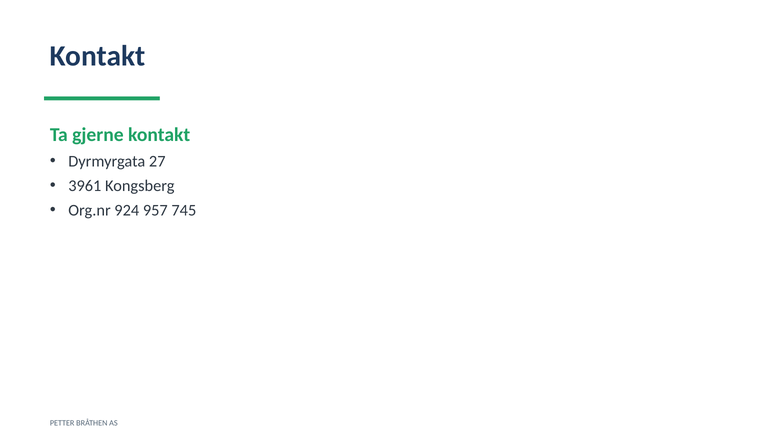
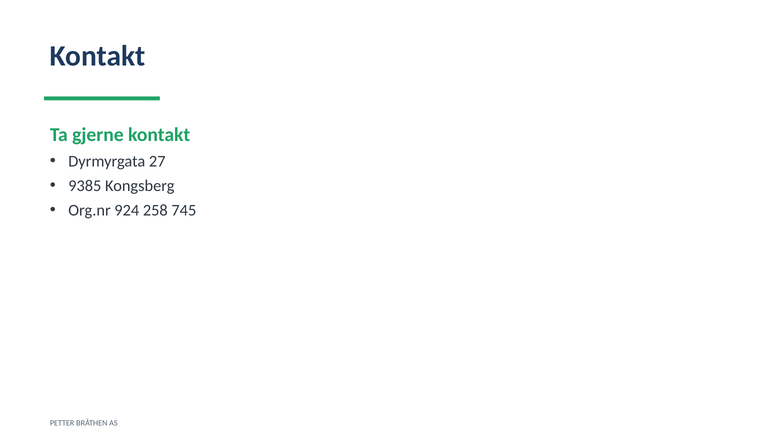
3961: 3961 -> 9385 (85, 186)
957: 957 -> 258 (155, 210)
